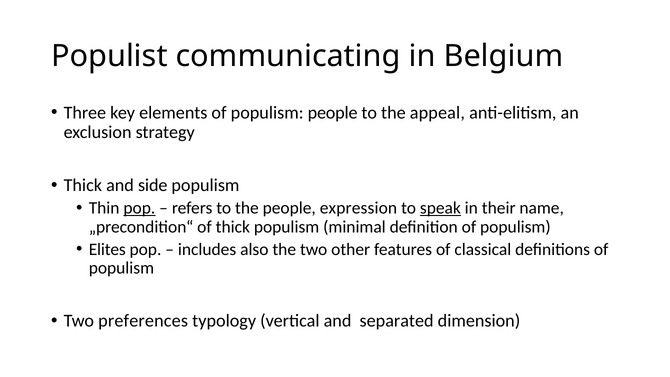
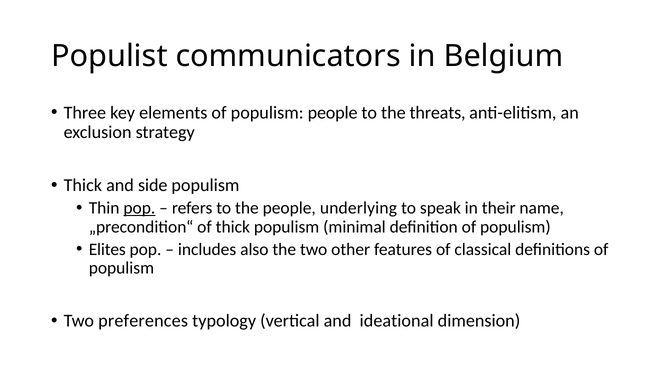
communicating: communicating -> communicators (288, 56)
appeal: appeal -> threats (438, 113)
expression: expression -> underlying (358, 208)
speak underline: present -> none (440, 208)
separated: separated -> ideational (397, 321)
